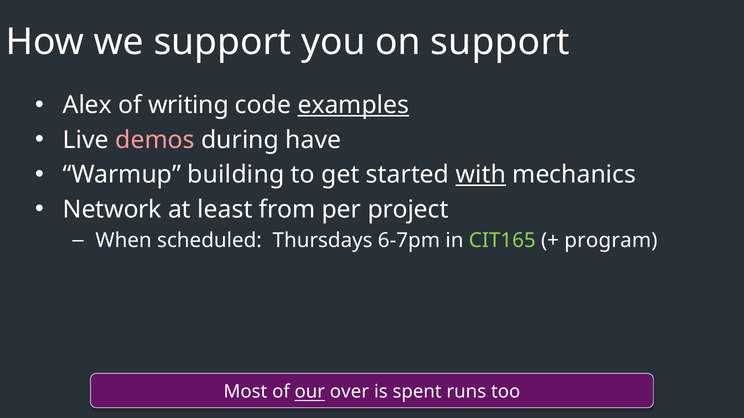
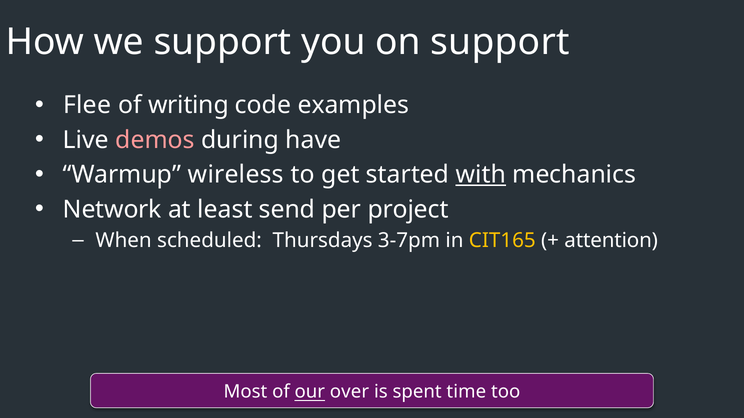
Alex: Alex -> Flee (87, 105)
examples underline: present -> none (353, 105)
building: building -> wireless (236, 175)
from: from -> send (287, 210)
6-7pm: 6-7pm -> 3-7pm (409, 241)
CIT165 colour: light green -> yellow (502, 241)
program: program -> attention (611, 241)
runs: runs -> time (466, 392)
